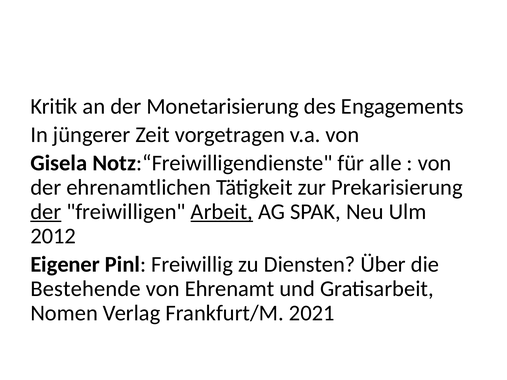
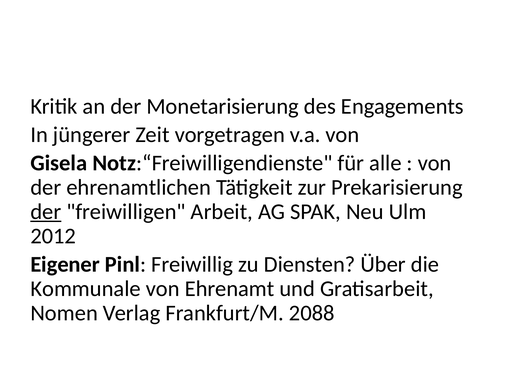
Arbeit underline: present -> none (222, 212)
Bestehende: Bestehende -> Kommunale (86, 289)
2021: 2021 -> 2088 (312, 313)
